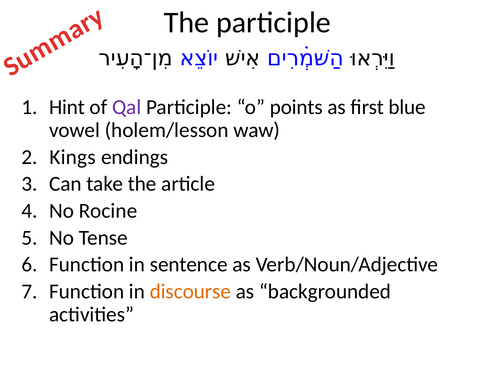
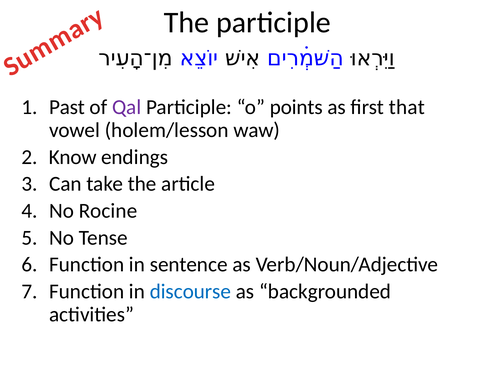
Hint: Hint -> Past (67, 107)
blue: blue -> that (407, 107)
Kings: Kings -> Know (73, 157)
discourse colour: orange -> blue (190, 291)
